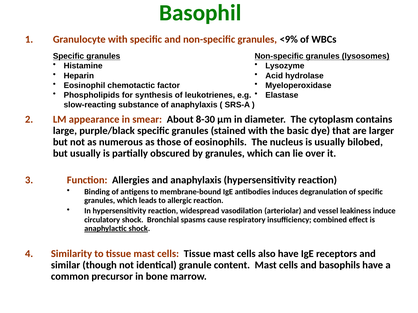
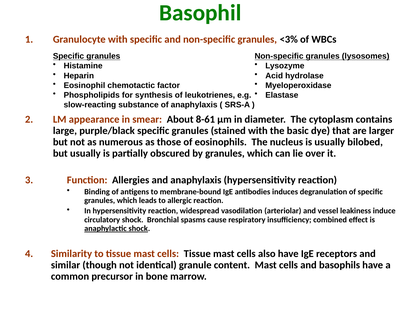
<9%: <9% -> <3% (289, 40)
8-30: 8-30 -> 8-61 (205, 120)
